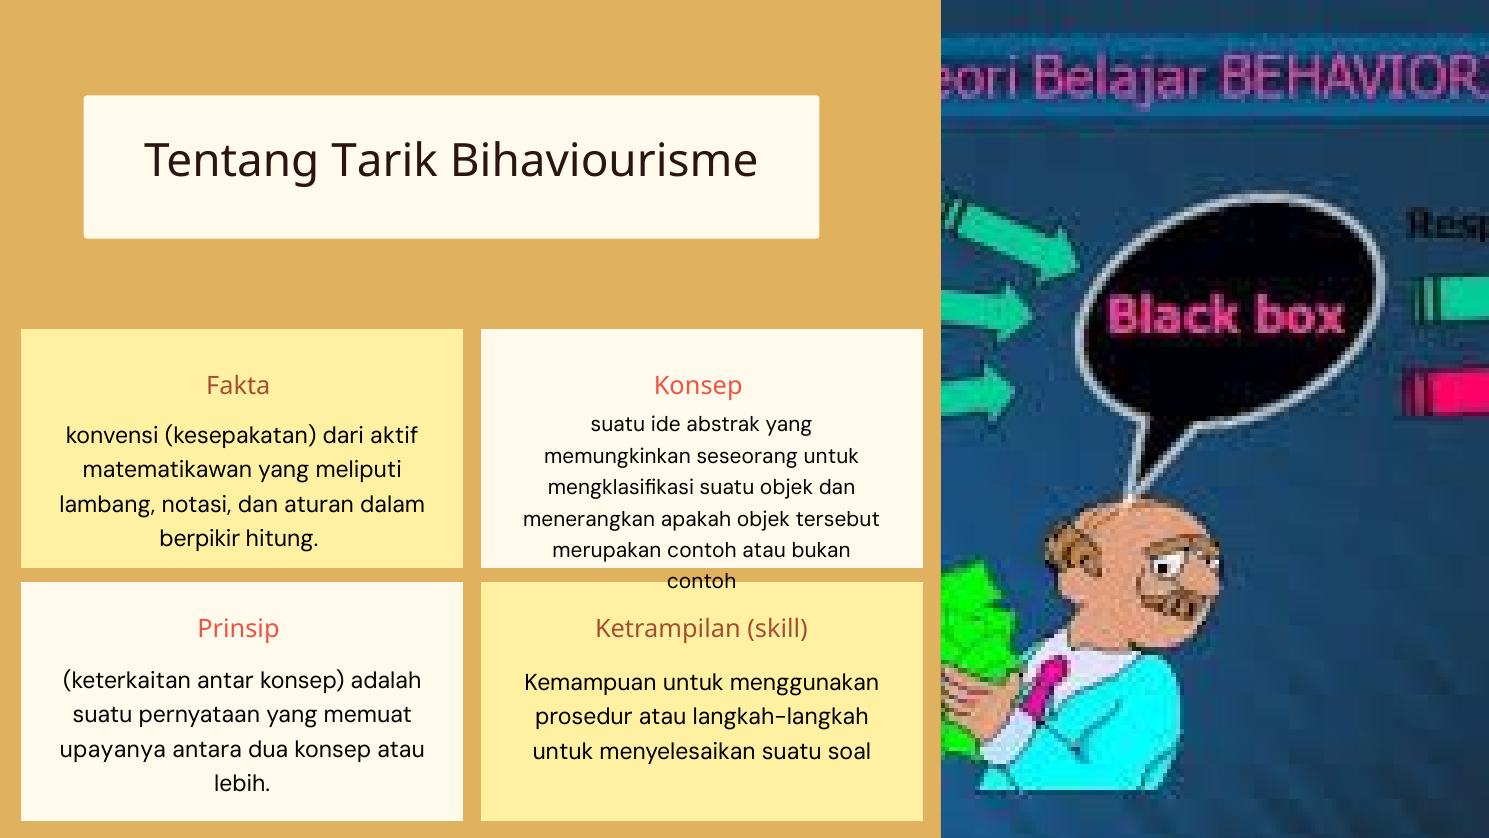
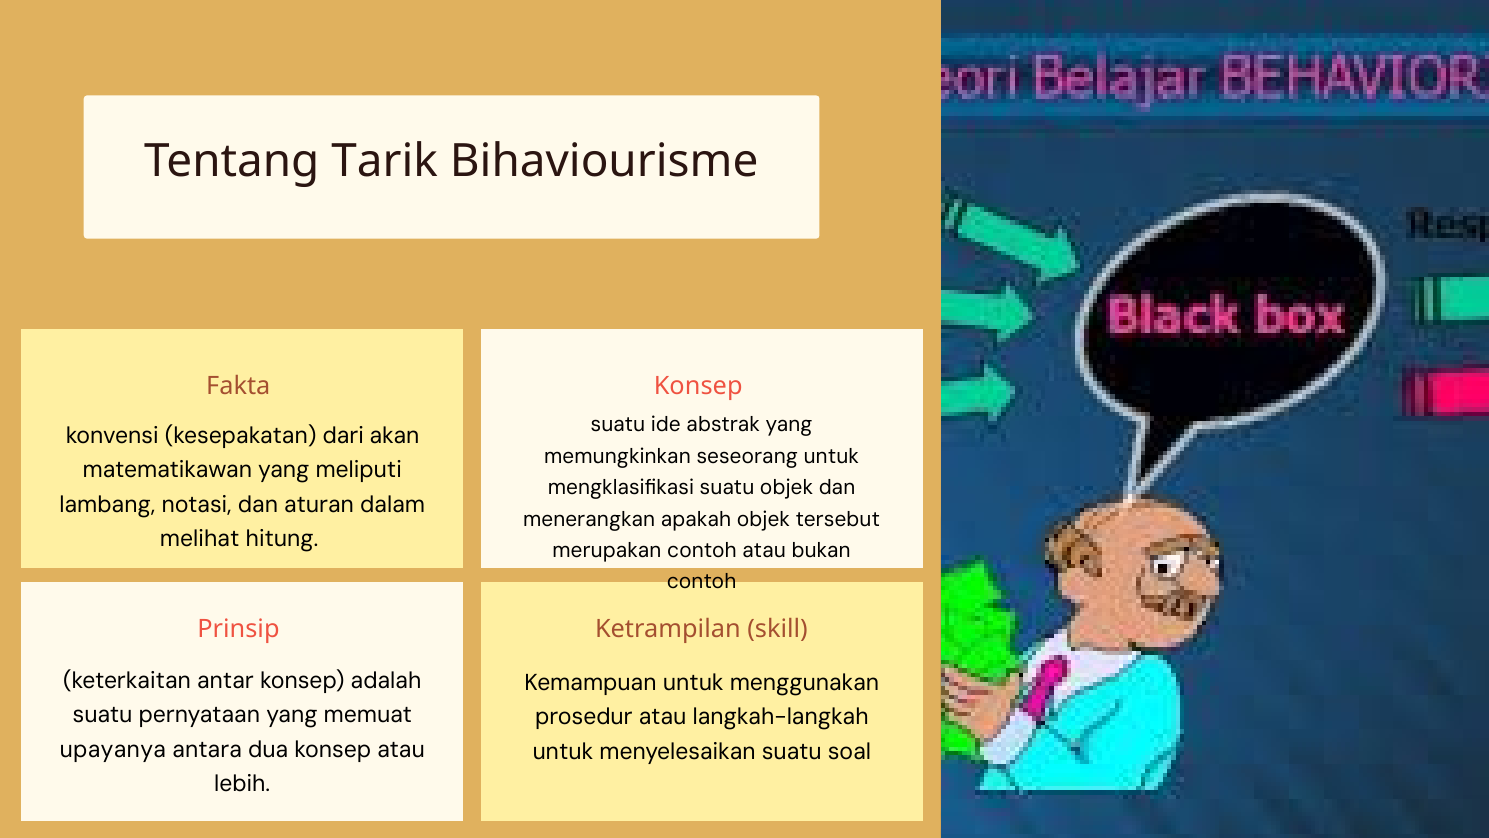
aktif: aktif -> akan (395, 436)
berpikir: berpikir -> melihat (200, 539)
